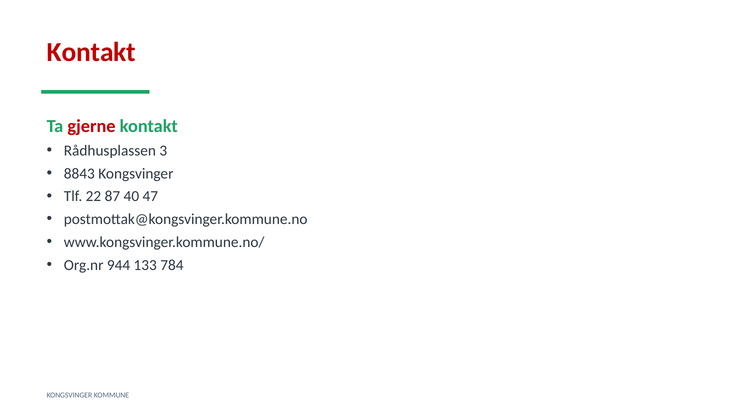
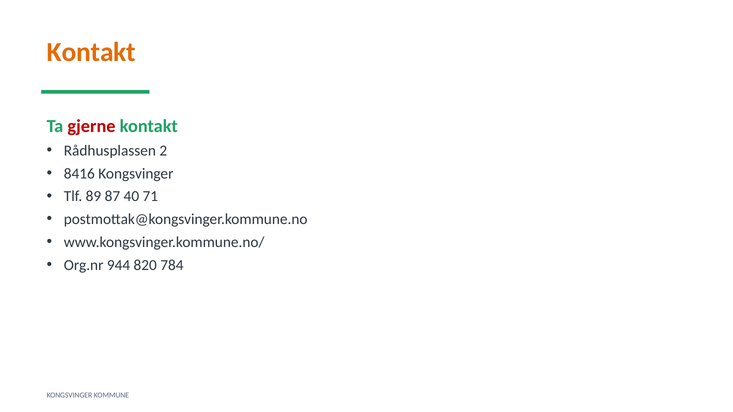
Kontakt colour: red -> orange (91, 52)
3: 3 -> 2 (163, 151)
8843: 8843 -> 8416 (79, 174)
22: 22 -> 89 (93, 197)
47: 47 -> 71 (150, 197)
133: 133 -> 820 (145, 265)
